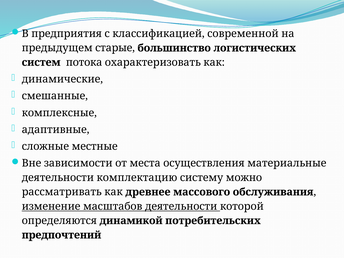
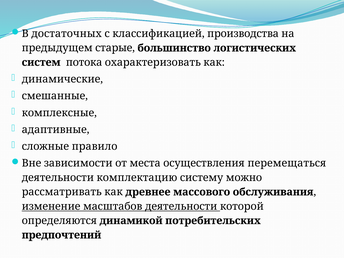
предприятия: предприятия -> достаточных (67, 34)
современной: современной -> производства (243, 34)
местные: местные -> правило (95, 146)
материальные: материальные -> перемещаться (287, 163)
